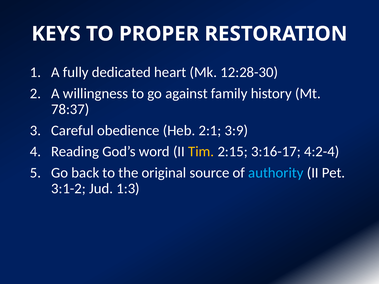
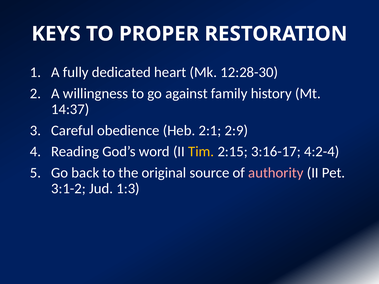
78:37: 78:37 -> 14:37 (70, 109)
3:9: 3:9 -> 2:9 (236, 131)
authority colour: light blue -> pink (276, 173)
